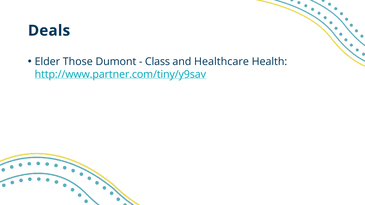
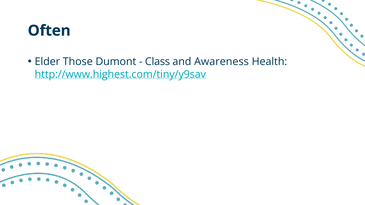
Deals: Deals -> Often (49, 31)
Healthcare: Healthcare -> Awareness (221, 62)
http://www.partner.com/tiny/y9sav: http://www.partner.com/tiny/y9sav -> http://www.highest.com/tiny/y9sav (120, 74)
